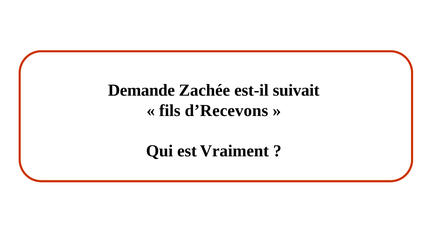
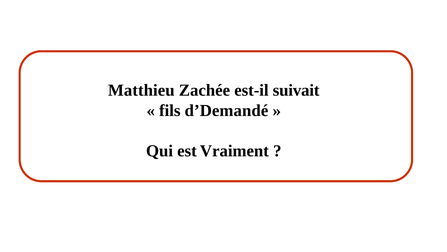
Demande: Demande -> Matthieu (141, 90)
d’Recevons: d’Recevons -> d’Demandé (226, 110)
